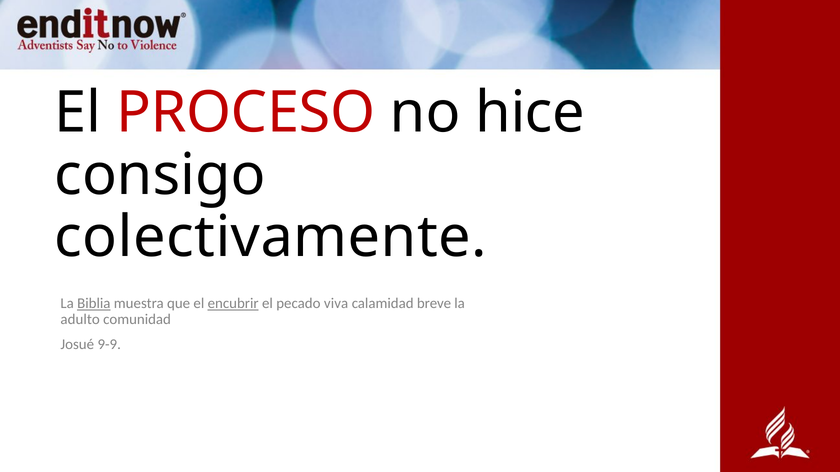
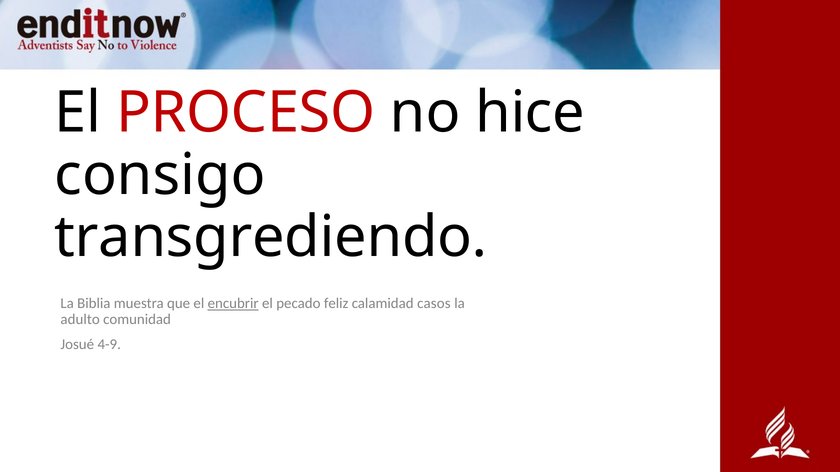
colectivamente: colectivamente -> transgrediendo (271, 238)
Biblia underline: present -> none (94, 304)
viva: viva -> feliz (336, 304)
breve: breve -> casos (434, 304)
9-9: 9-9 -> 4-9 (109, 345)
